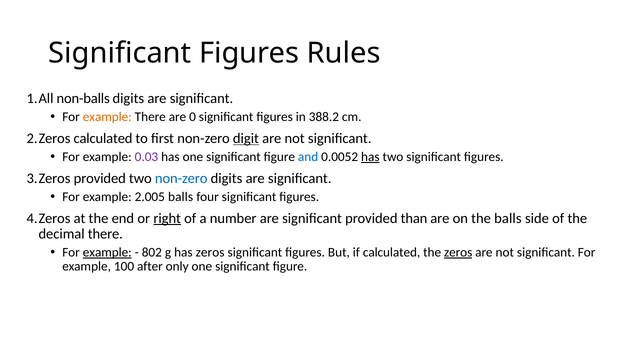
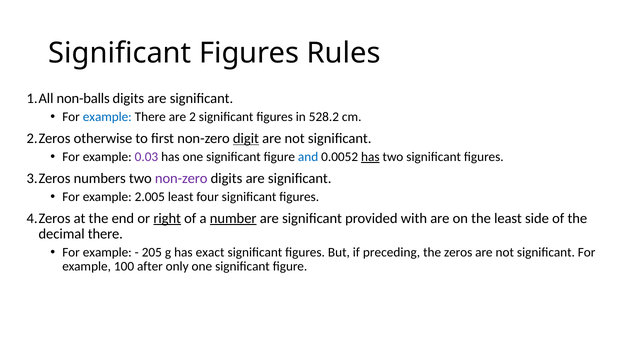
example colour: orange -> blue (107, 117)
0: 0 -> 2 (192, 117)
388.2: 388.2 -> 528.2 (324, 117)
calculated: calculated -> otherwise (103, 139)
provided: provided -> numbers (100, 178)
non-zero colour: blue -> purple (181, 178)
2.005 balls: balls -> least (181, 197)
number underline: none -> present (233, 218)
than: than -> with (414, 218)
the balls: balls -> least (508, 218)
example underline: present -> none (107, 252)
802: 802 -> 205 (152, 252)
has zeros: zeros -> exact (210, 252)
if calculated: calculated -> preceding (391, 252)
zeros underline: present -> none (458, 252)
